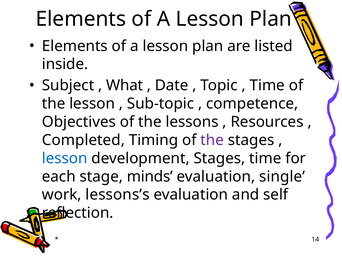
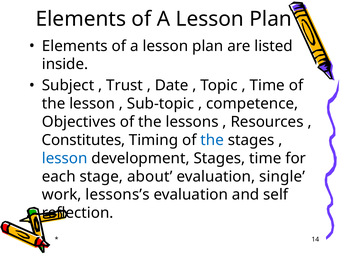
What: What -> Trust (125, 86)
Completed: Completed -> Constitutes (83, 140)
the colour: purple -> blue (212, 140)
minds: minds -> about (150, 177)
